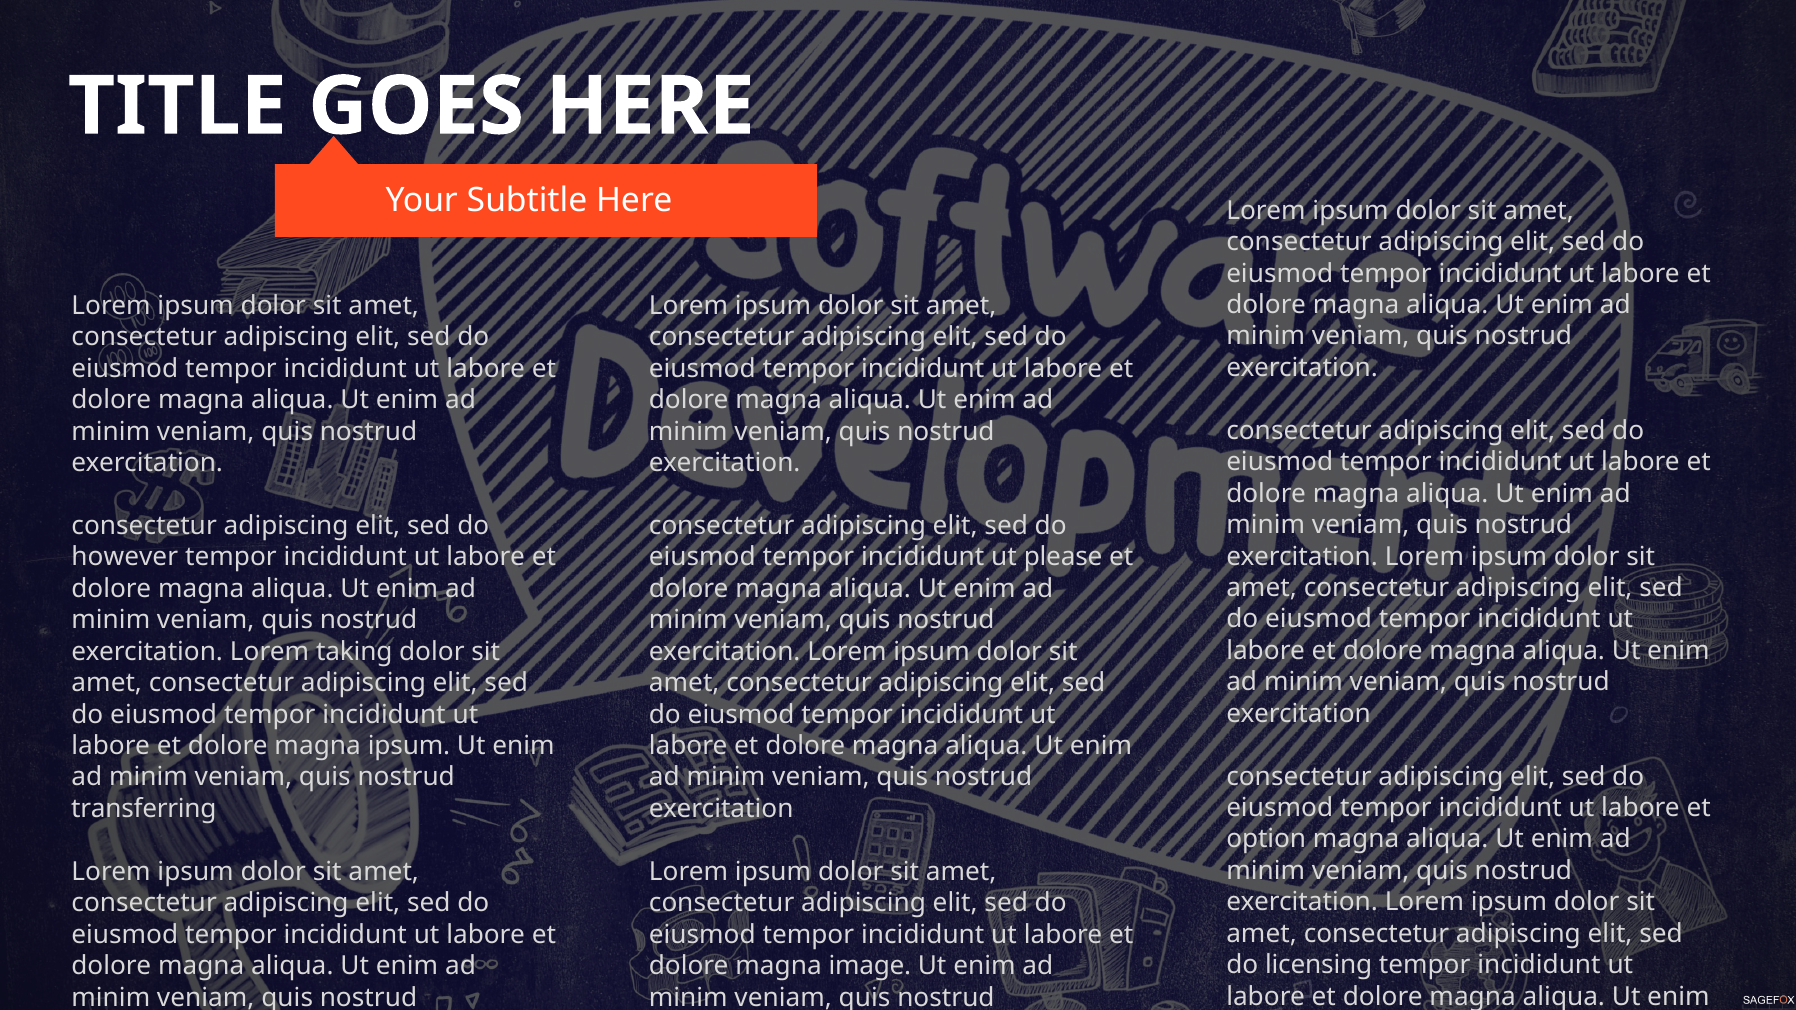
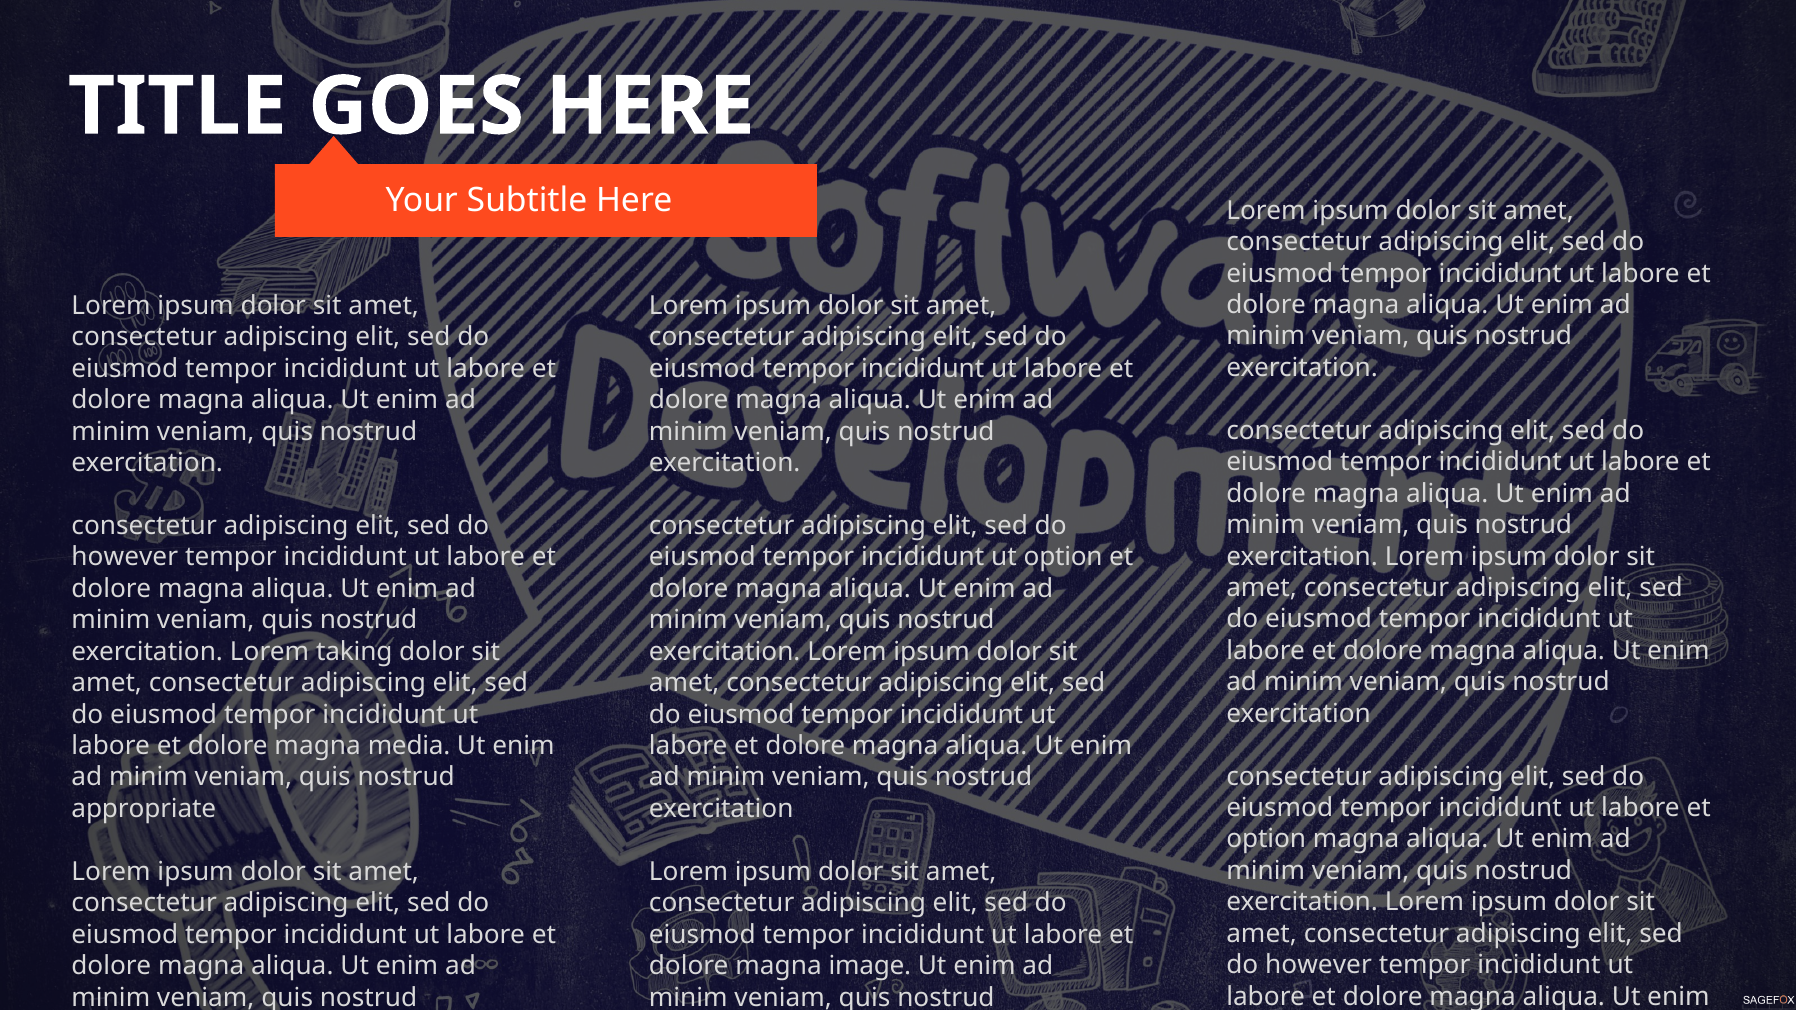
ut please: please -> option (1063, 557)
magna ipsum: ipsum -> media (409, 746)
transferring: transferring -> appropriate (144, 809)
licensing: licensing -> however (1319, 965)
